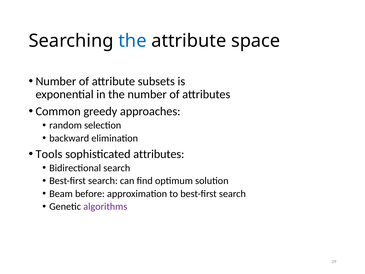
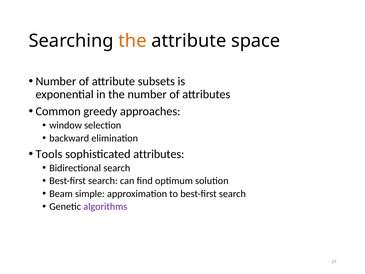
the colour: blue -> orange (132, 41)
random: random -> window (66, 125)
before: before -> simple (90, 194)
